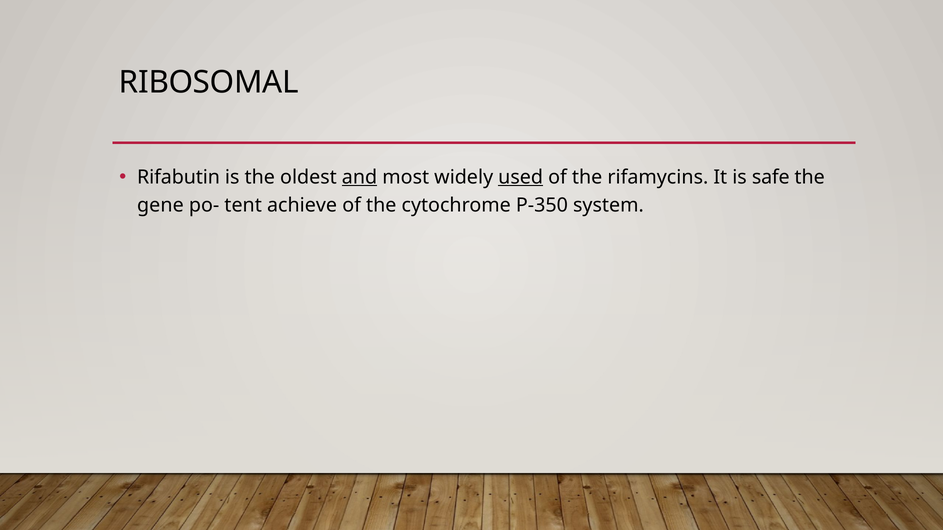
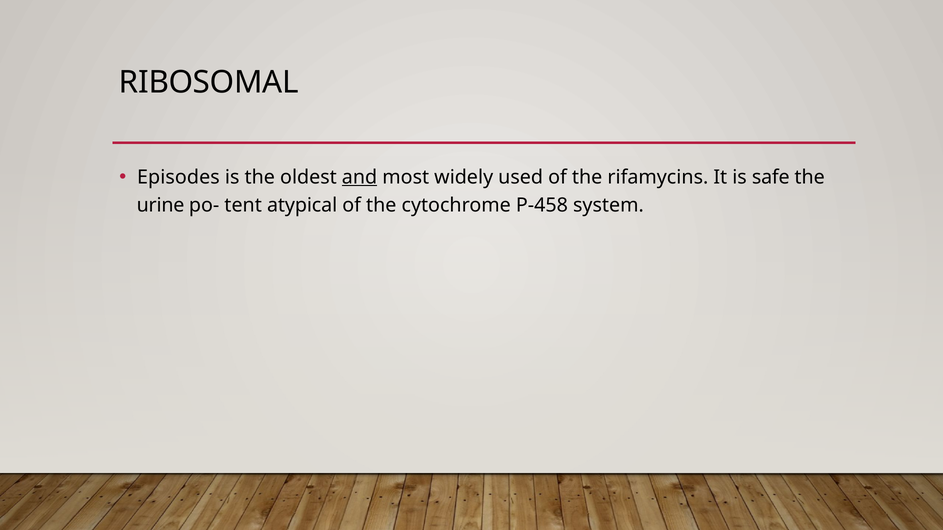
Rifabutin: Rifabutin -> Episodes (178, 177)
used underline: present -> none (521, 177)
gene: gene -> urine (161, 206)
achieve: achieve -> atypical (302, 206)
P-350: P-350 -> P-458 (542, 206)
